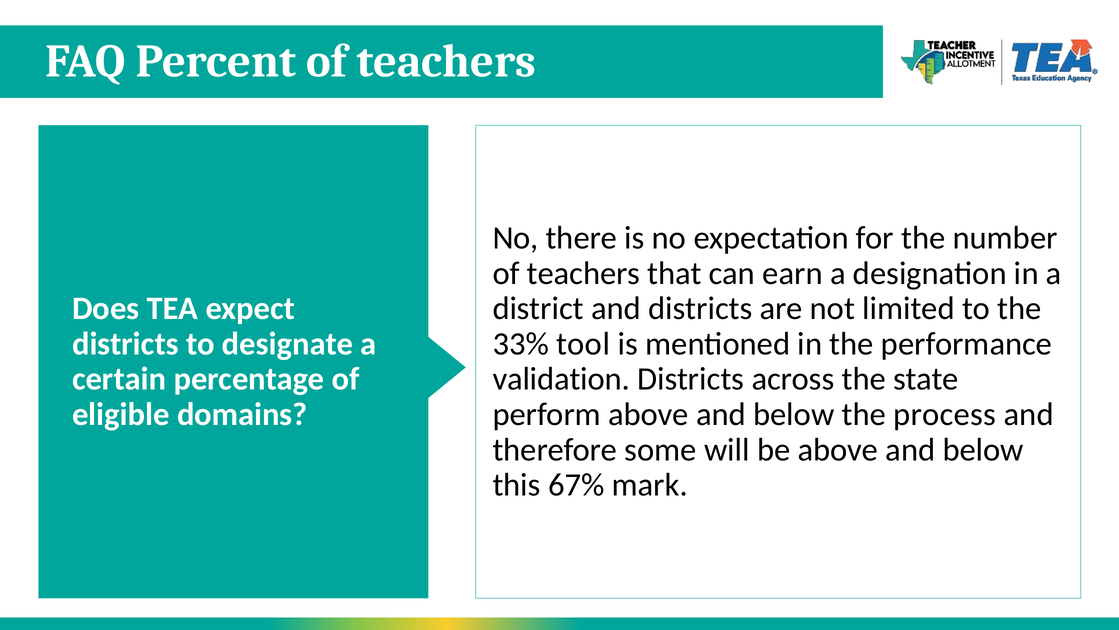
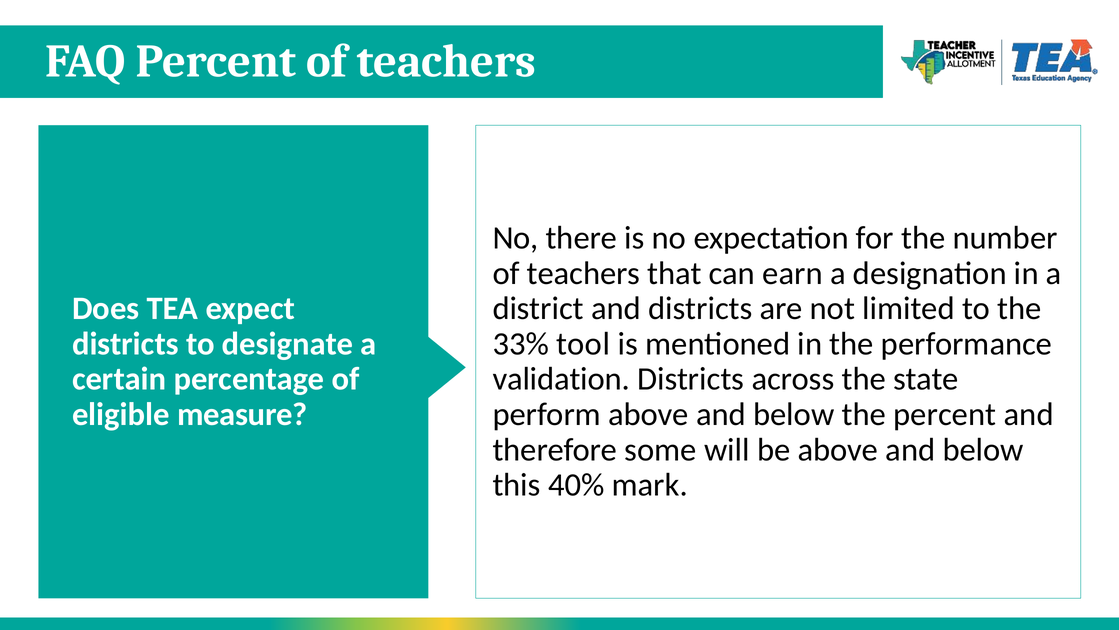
domains: domains -> measure (242, 414)
the process: process -> percent (945, 414)
67%: 67% -> 40% (576, 485)
